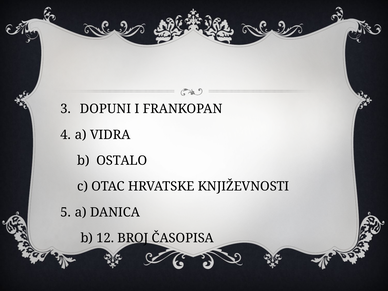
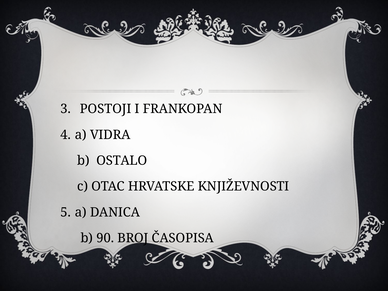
DOPUNI: DOPUNI -> POSTOJI (106, 109)
12: 12 -> 90 (105, 238)
